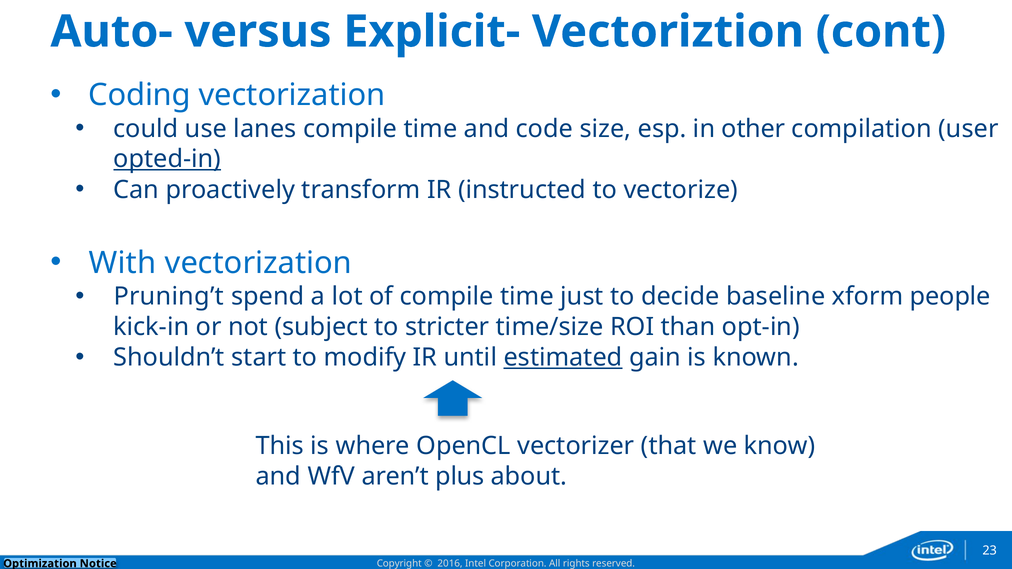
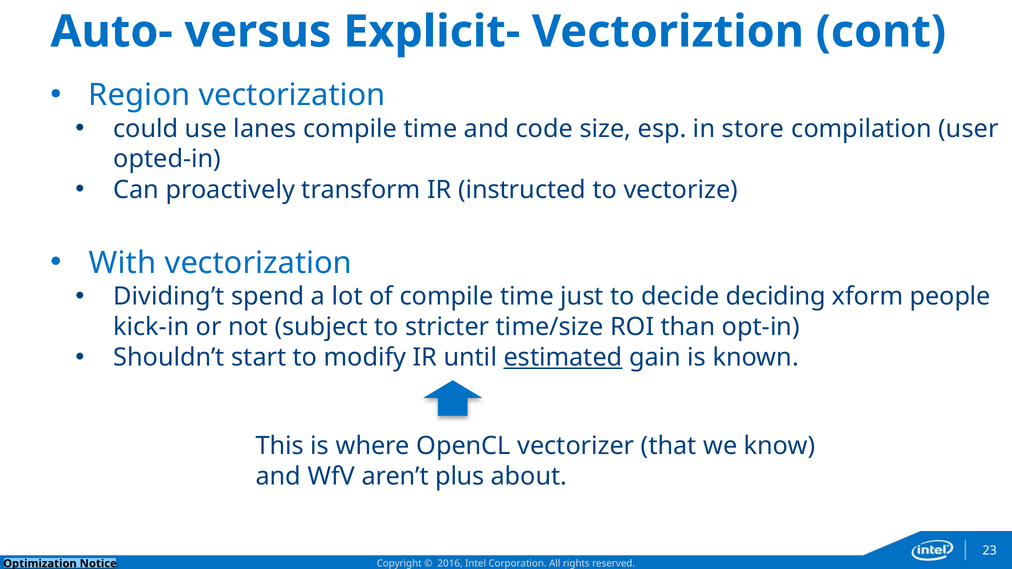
Coding: Coding -> Region (139, 95)
other: other -> store (753, 129)
opted-in underline: present -> none (167, 159)
Pruning’t: Pruning’t -> Dividing’t (169, 297)
baseline: baseline -> deciding (776, 297)
